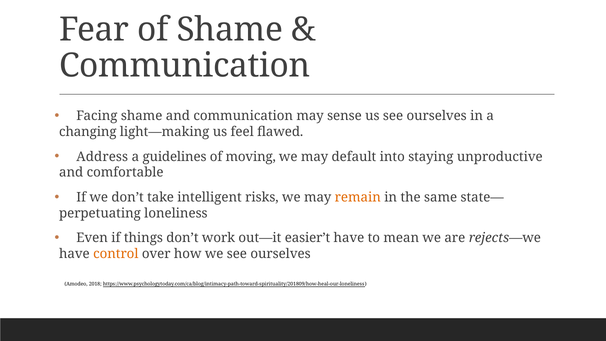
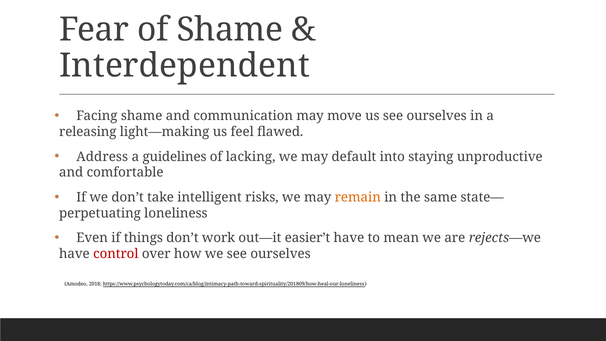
Communication: Communication -> Interdependent (184, 66)
sense: sense -> move (344, 116)
changing: changing -> releasing (88, 132)
moving: moving -> lacking (251, 157)
control colour: orange -> red (116, 254)
